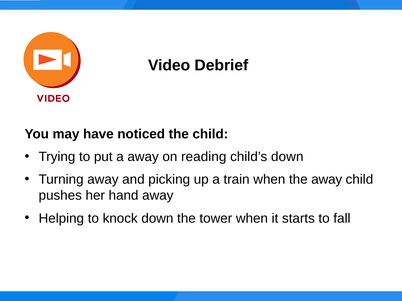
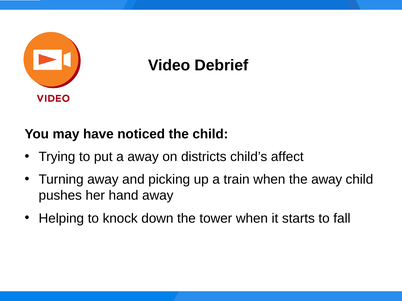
reading: reading -> districts (204, 157)
child’s down: down -> affect (287, 157)
